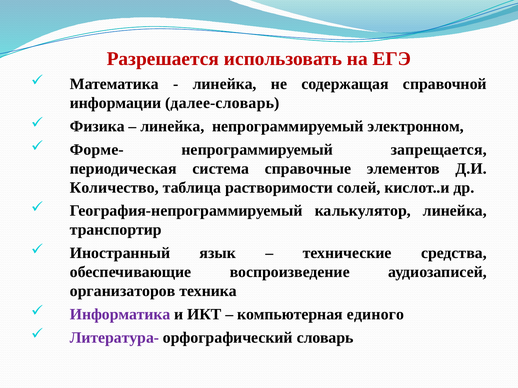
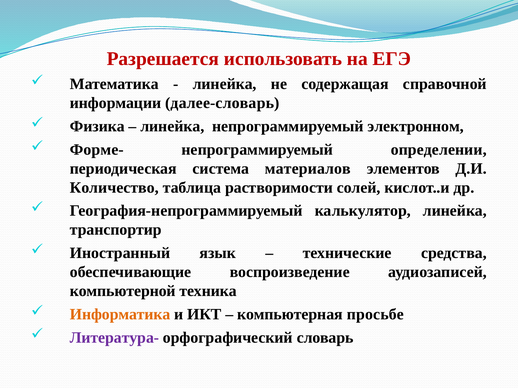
запрещается: запрещается -> определении (439, 150)
справочные: справочные -> материалов (308, 169)
организаторов: организаторов -> компьютерной (123, 291)
Информатика colour: purple -> orange (120, 315)
единого: единого -> просьбе (375, 315)
